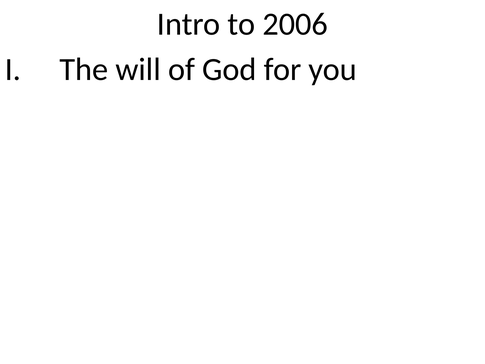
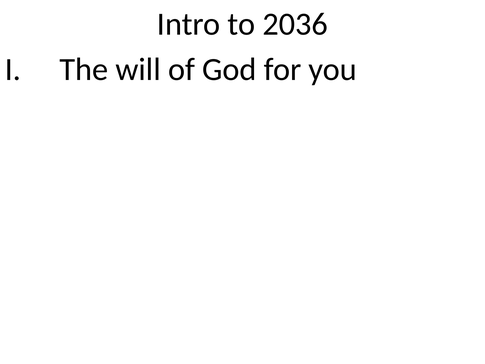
2006: 2006 -> 2036 (295, 24)
